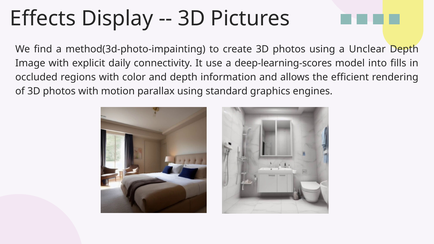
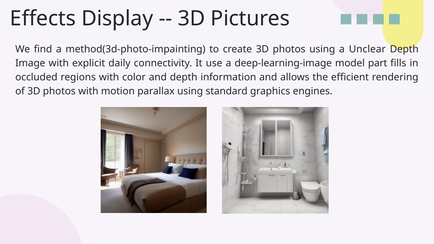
deep-learning-scores: deep-learning-scores -> deep-learning-image (283, 63)
into: into -> part (378, 63)
